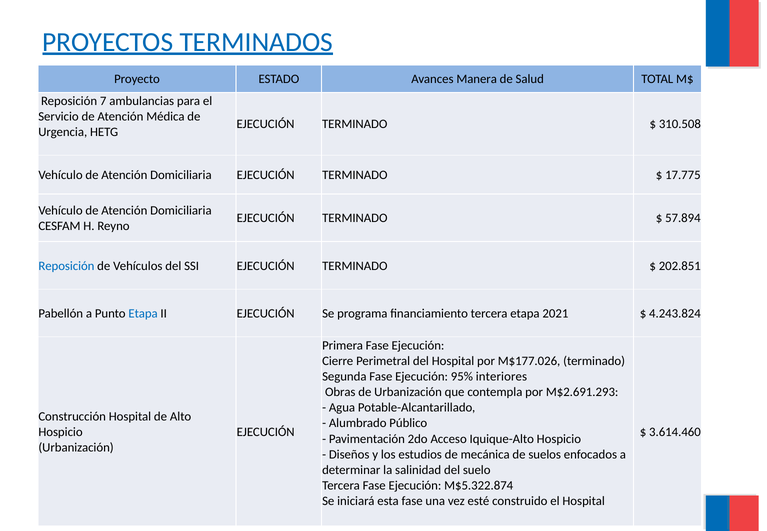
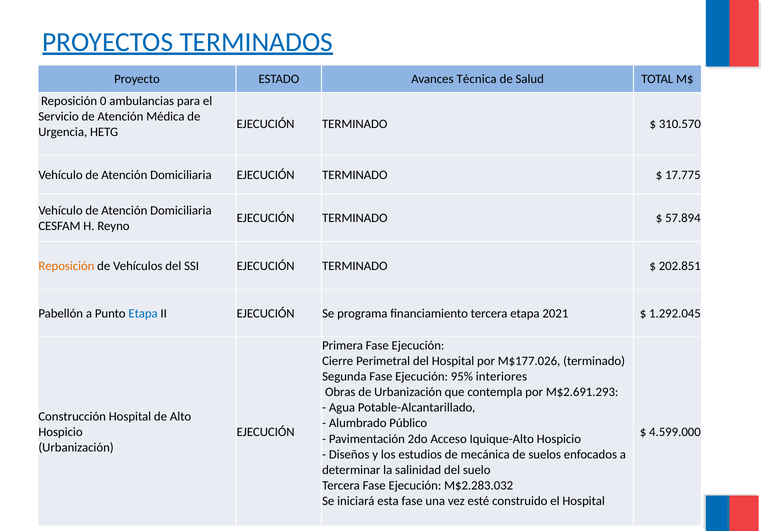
Manera: Manera -> Técnica (477, 79)
7: 7 -> 0 (103, 101)
310.508: 310.508 -> 310.570 (680, 124)
Reposición colour: blue -> orange (66, 266)
4.243.824: 4.243.824 -> 1.292.045 (675, 313)
3.614.460: 3.614.460 -> 4.599.000 (675, 432)
M$5.322.874: M$5.322.874 -> M$2.283.032 (479, 486)
